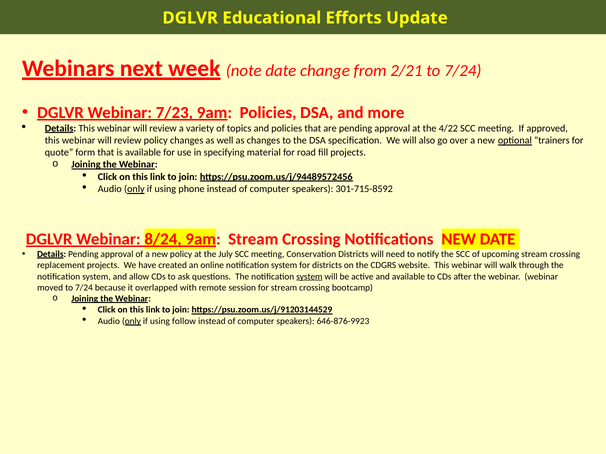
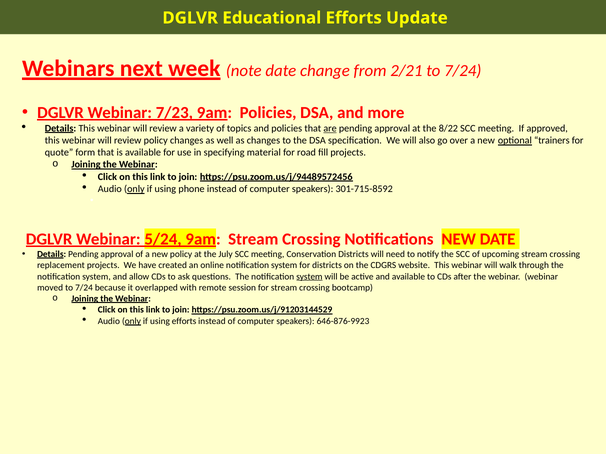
are underline: none -> present (330, 128)
4/22: 4/22 -> 8/22 (448, 128)
8/24: 8/24 -> 5/24 (163, 239)
using follow: follow -> efforts (184, 322)
